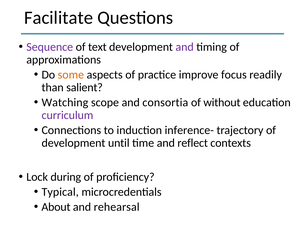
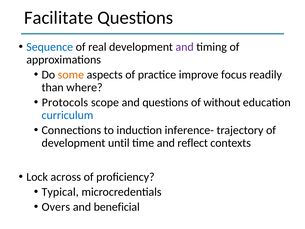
Sequence colour: purple -> blue (50, 47)
text: text -> real (97, 47)
salient: salient -> where (84, 87)
Watching: Watching -> Protocols (65, 102)
and consortia: consortia -> questions (165, 102)
curriculum colour: purple -> blue (67, 115)
during: during -> across (66, 177)
About: About -> Overs (56, 207)
rehearsal: rehearsal -> beneficial (117, 207)
